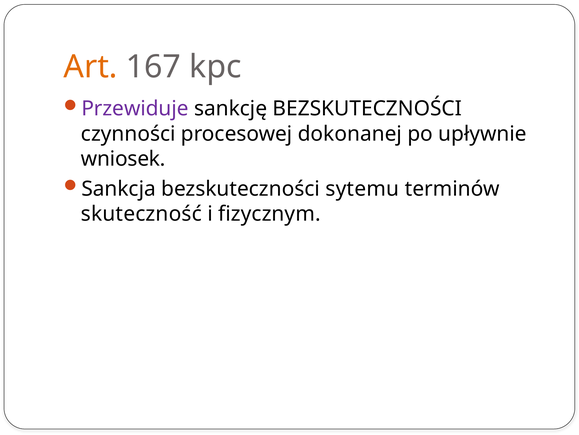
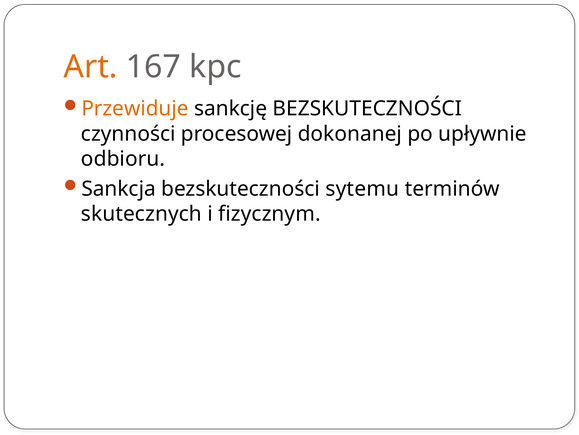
Przewiduje colour: purple -> orange (135, 109)
wniosek: wniosek -> odbioru (123, 159)
skuteczność: skuteczność -> skutecznych (141, 214)
